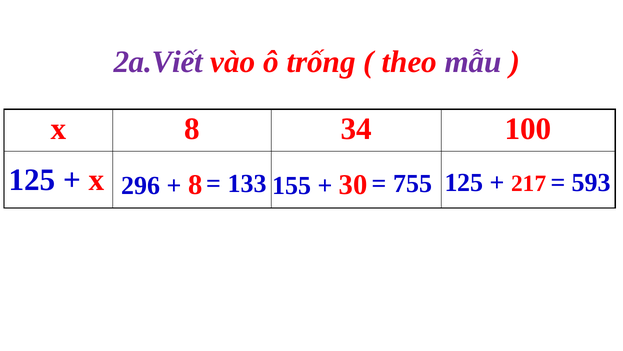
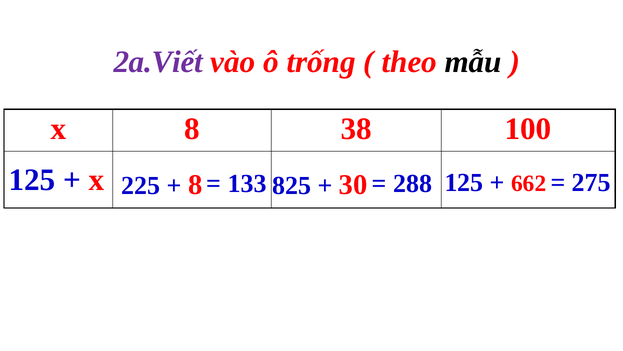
mẫu colour: purple -> black (473, 62)
34: 34 -> 38 (356, 129)
296: 296 -> 225 (141, 186)
155: 155 -> 825 (292, 186)
755: 755 -> 288 (413, 183)
217: 217 -> 662 (529, 183)
593: 593 -> 275 (591, 183)
